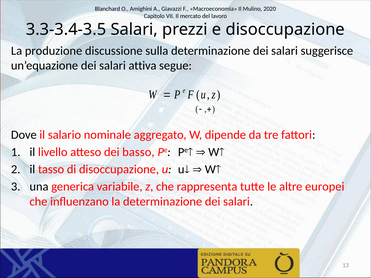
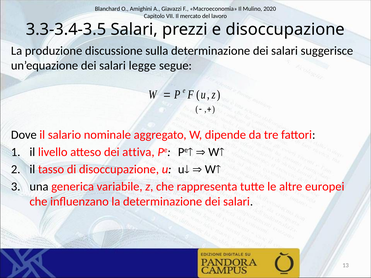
attiva: attiva -> legge (142, 66)
basso: basso -> attiva (138, 152)
